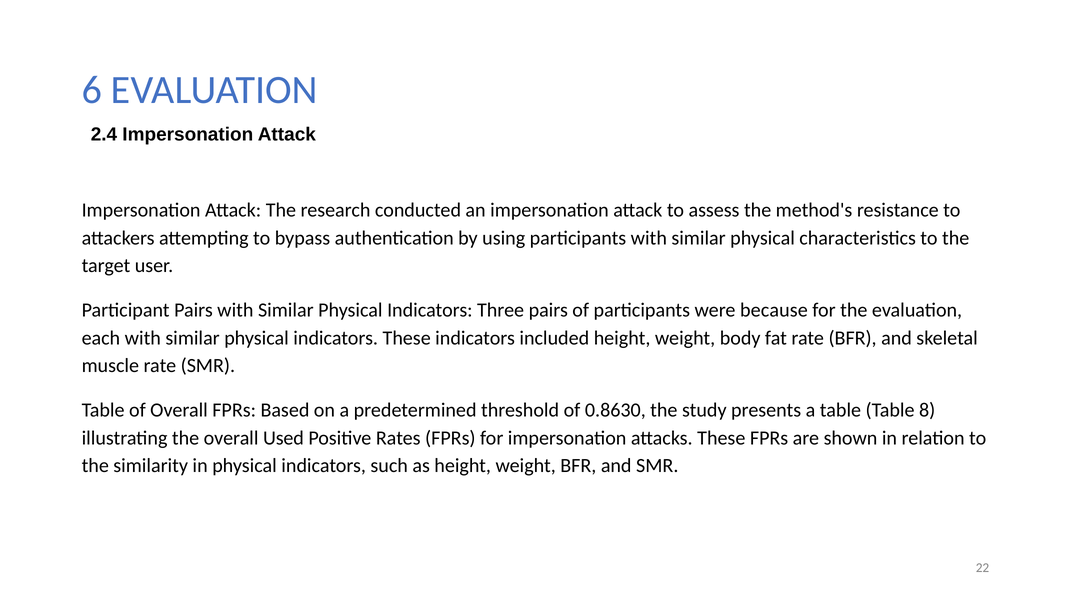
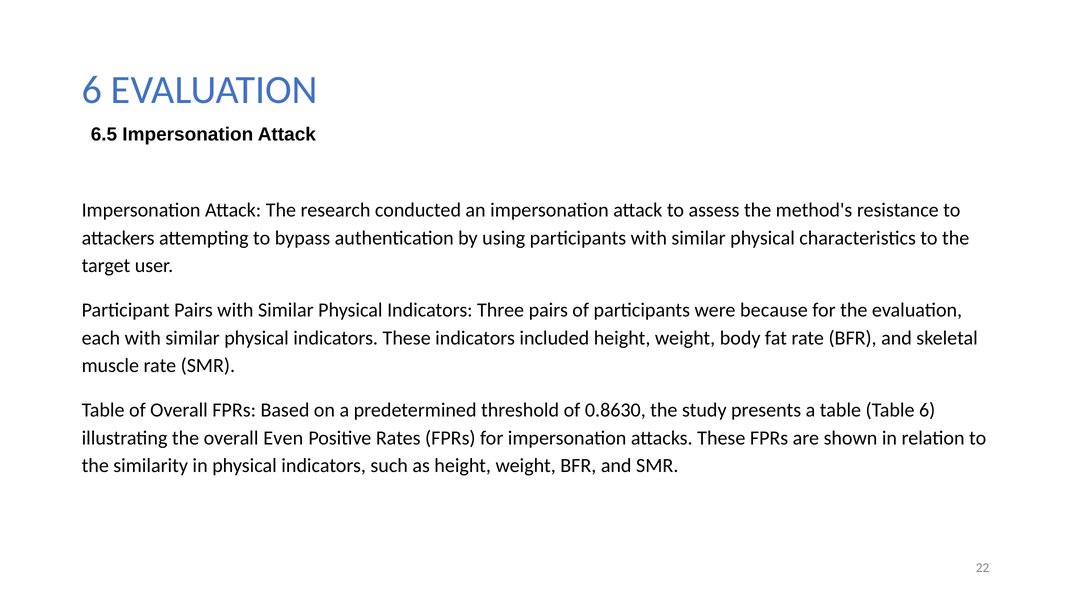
2.4: 2.4 -> 6.5 (104, 134)
Table 8: 8 -> 6 (927, 410)
Used: Used -> Even (283, 437)
